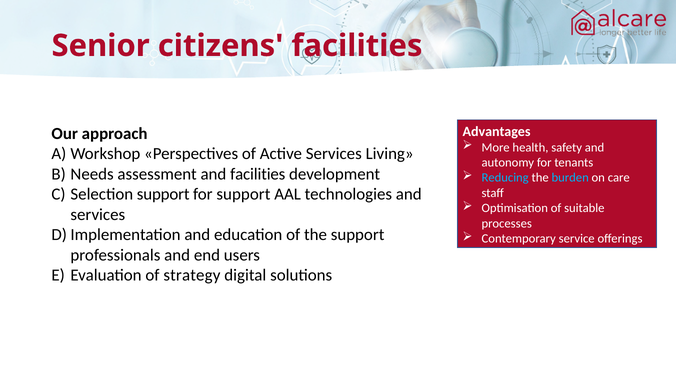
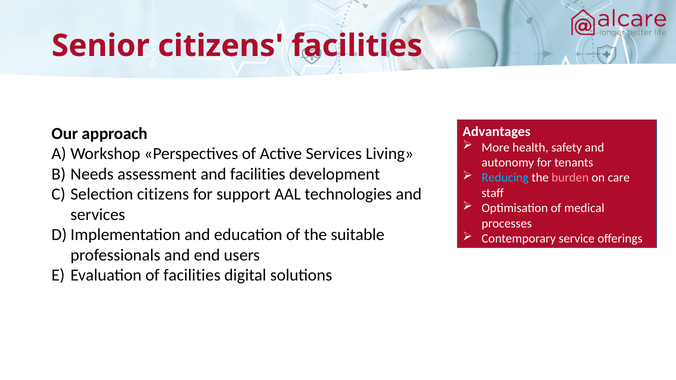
burden colour: light blue -> pink (570, 178)
Selection support: support -> citizens (163, 194)
suitable: suitable -> medical (584, 208)
the support: support -> suitable (358, 235)
of strategy: strategy -> facilities (192, 276)
